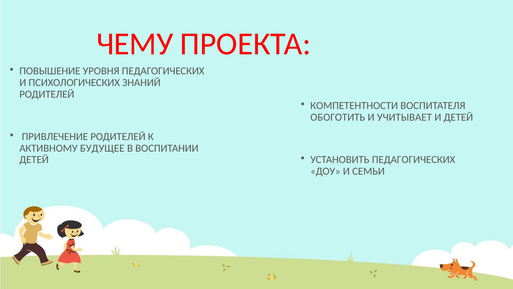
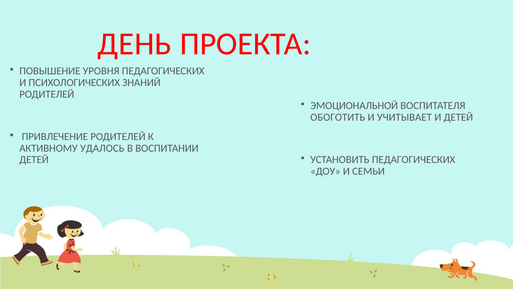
ЧЕМУ: ЧЕМУ -> ДЕНЬ (135, 44)
КОМПЕТЕНТНОСТИ: КОМПЕТЕНТНОСТИ -> ЭМОЦИОНАЛЬНОЙ (354, 106)
БУДУЩЕЕ: БУДУЩЕЕ -> УДАЛОСЬ (102, 148)
